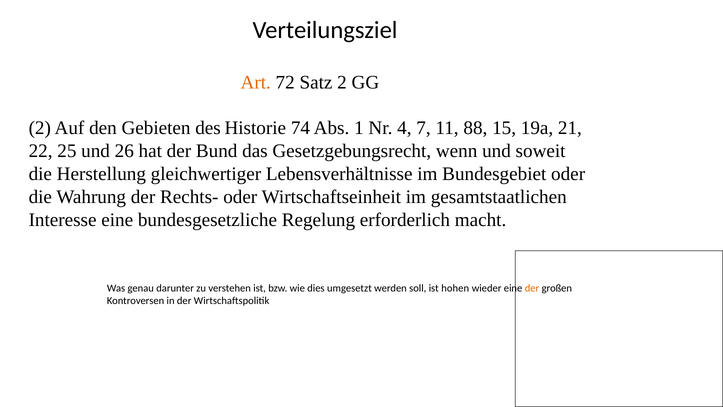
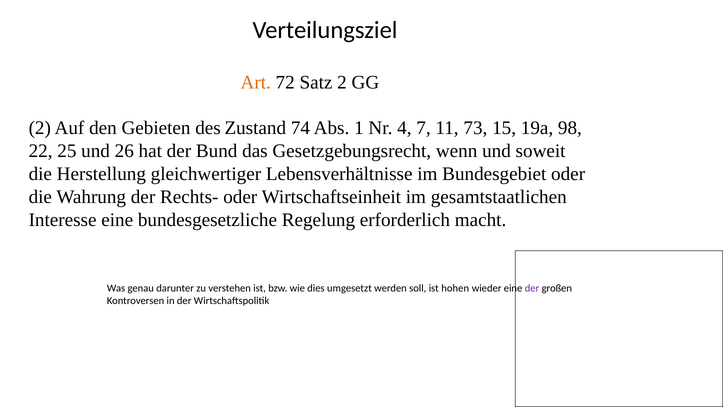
Historie: Historie -> Zustand (255, 128)
88: 88 -> 73 (475, 128)
21: 21 -> 98 (570, 128)
der colour: orange -> purple (532, 288)
